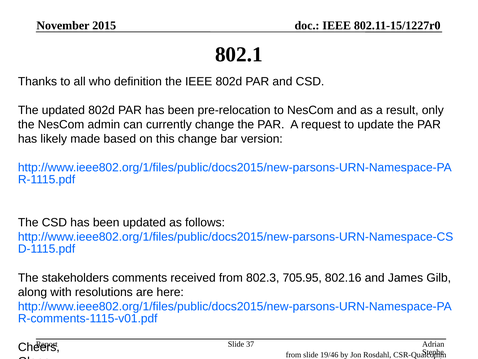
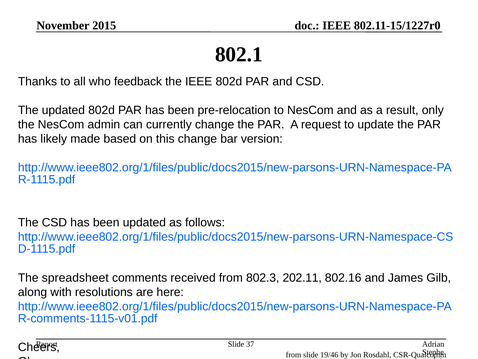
definition: definition -> feedback (138, 81)
stakeholders: stakeholders -> spreadsheet (75, 277)
705.95: 705.95 -> 202.11 (302, 277)
